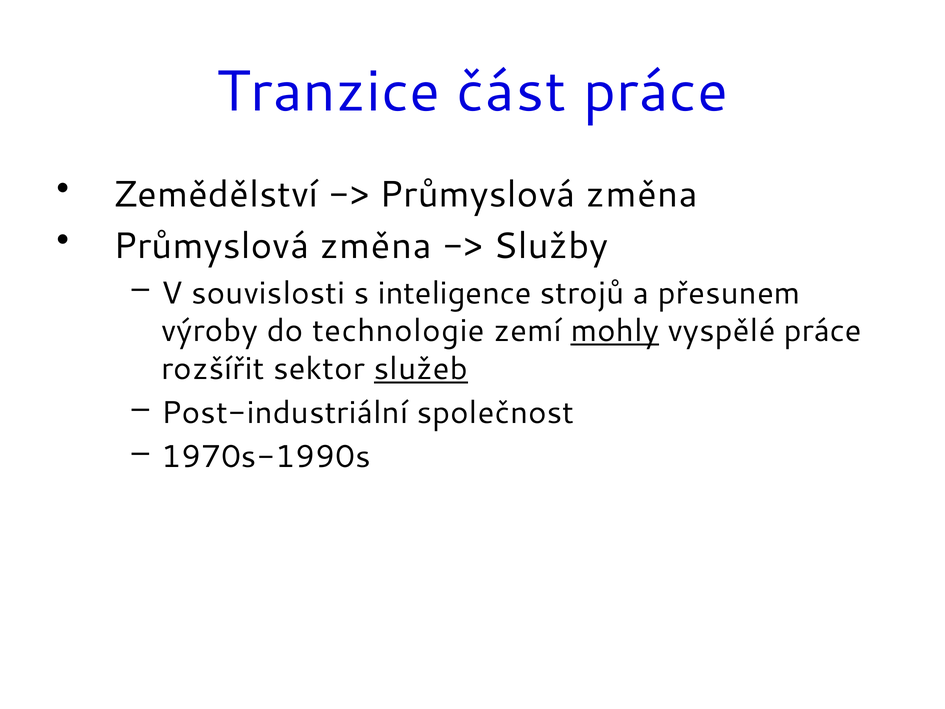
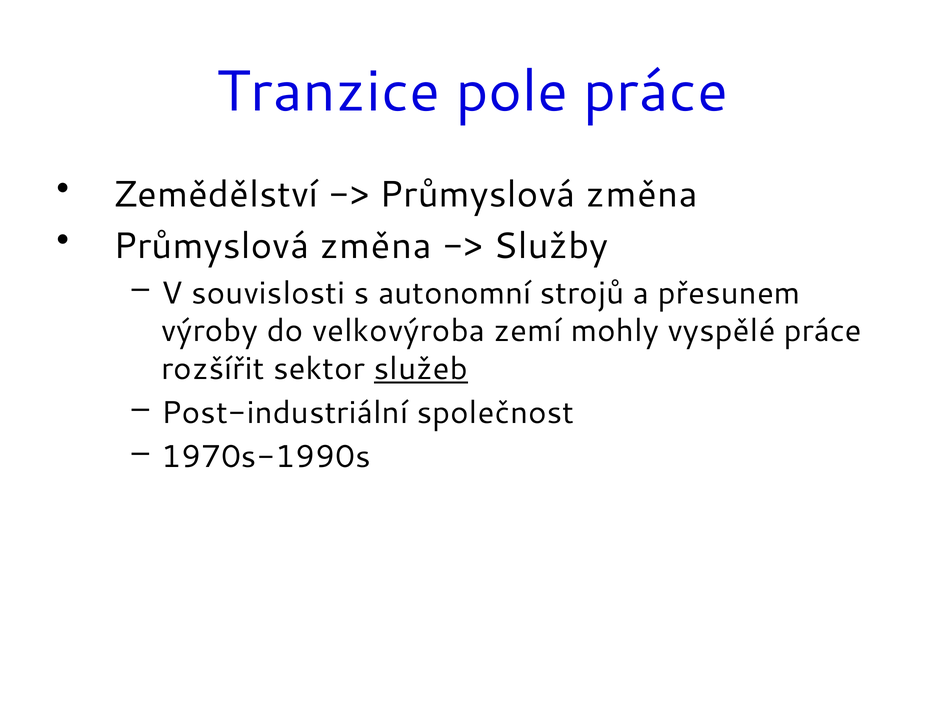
část: část -> pole (512, 91)
inteligence: inteligence -> autonomní (455, 293)
technologie: technologie -> velkovýroba (399, 331)
mohly underline: present -> none (615, 331)
